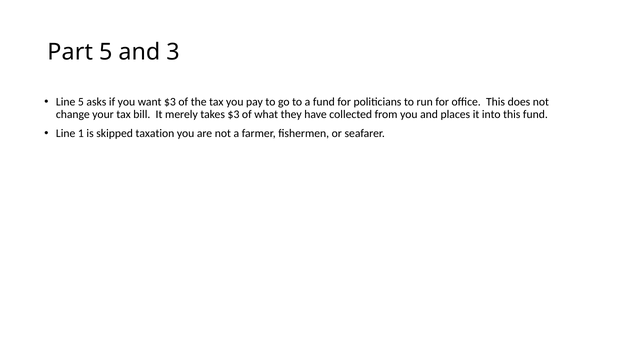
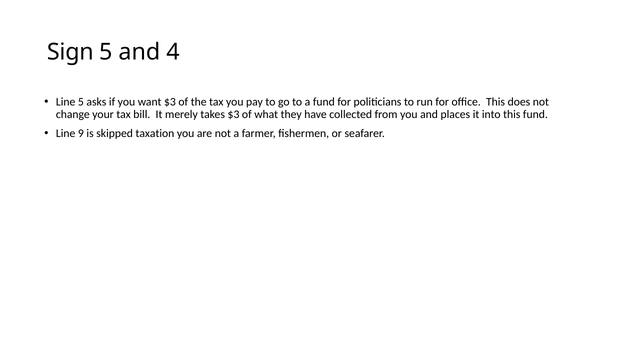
Part: Part -> Sign (70, 52)
3: 3 -> 4 (173, 52)
1: 1 -> 9 (81, 134)
